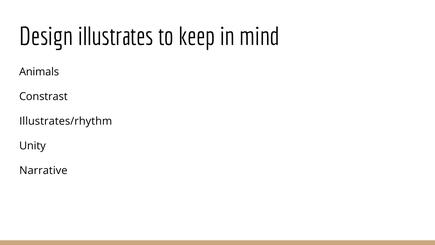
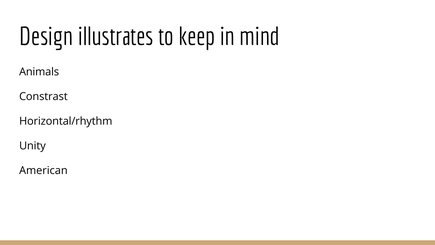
Illustrates/rhythm: Illustrates/rhythm -> Horizontal/rhythm (66, 121)
Narrative: Narrative -> American (43, 171)
